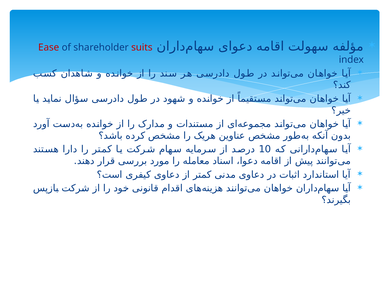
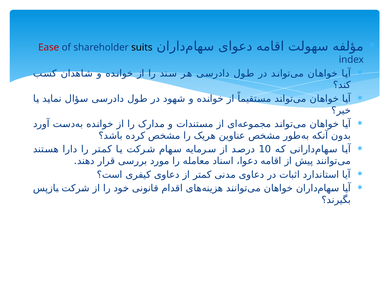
suits colour: red -> black (142, 47)
